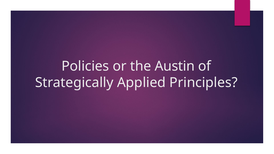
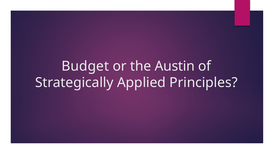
Policies: Policies -> Budget (85, 66)
